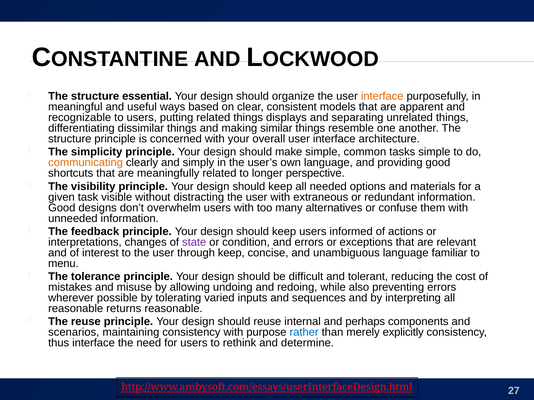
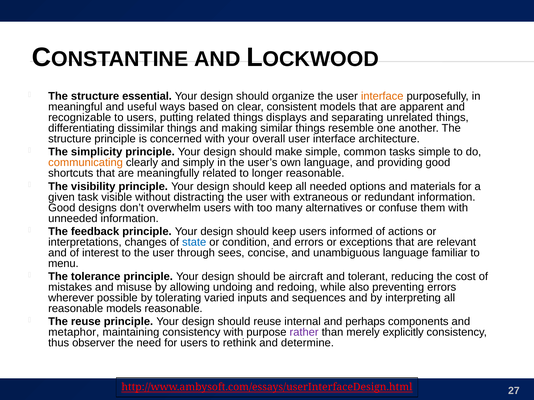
longer perspective: perspective -> reasonable (315, 174)
state colour: purple -> blue (194, 242)
through keep: keep -> sees (231, 253)
difficult: difficult -> aircraft (306, 277)
reasonable returns: returns -> models (124, 309)
scenarios: scenarios -> metaphor (74, 333)
rather colour: blue -> purple (304, 333)
thus interface: interface -> observer (94, 343)
